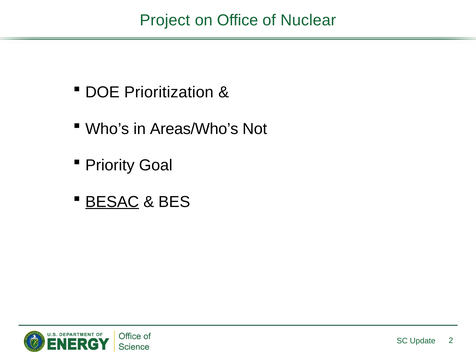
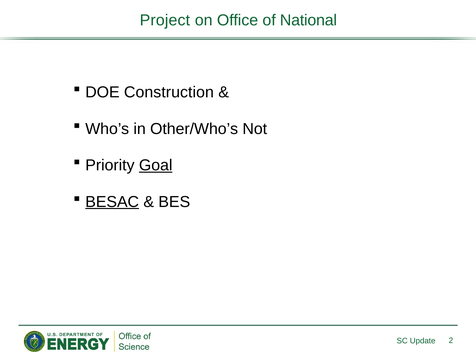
Nuclear: Nuclear -> National (308, 20)
Prioritization: Prioritization -> Construction (169, 92)
Areas/Who’s: Areas/Who’s -> Other/Who’s (194, 129)
Goal underline: none -> present (156, 165)
